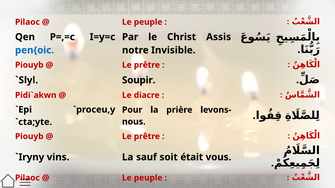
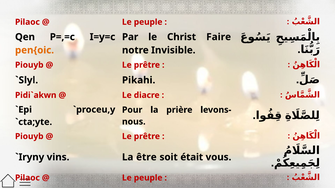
Assis: Assis -> Faire (219, 37)
pen{oic colour: blue -> orange (35, 50)
Soupir: Soupir -> Pikahi (139, 80)
sauf: sauf -> être (146, 157)
